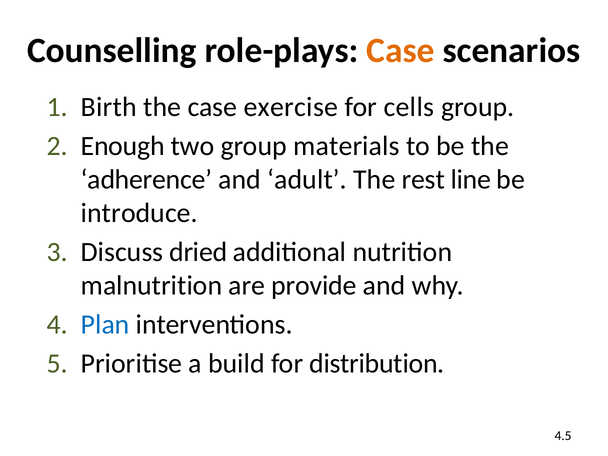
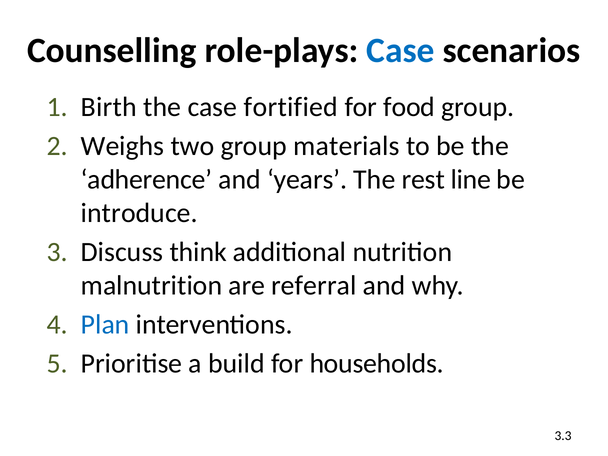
Case colour: orange -> blue (401, 51)
exercise: exercise -> fortified (291, 107)
cells: cells -> food (409, 107)
Enough: Enough -> Weighs (123, 146)
adult: adult -> years (307, 180)
dried: dried -> think (198, 252)
provide: provide -> referral (314, 286)
distribution: distribution -> households (377, 364)
4.5: 4.5 -> 3.3 (563, 436)
